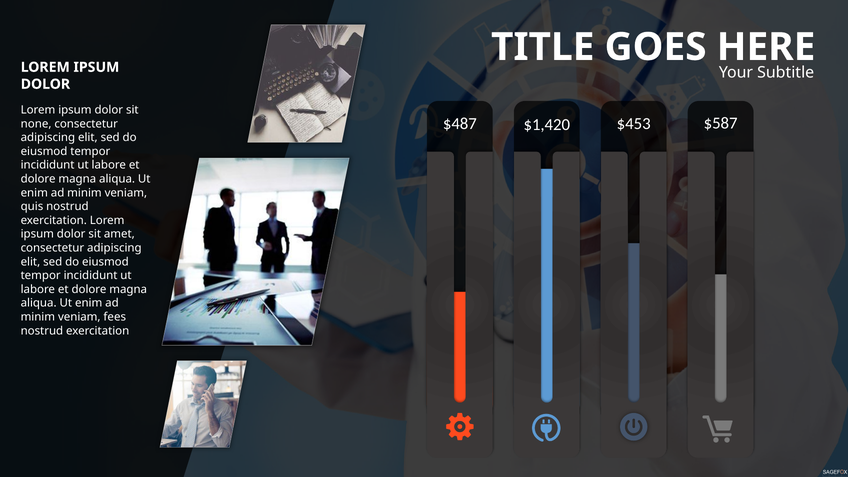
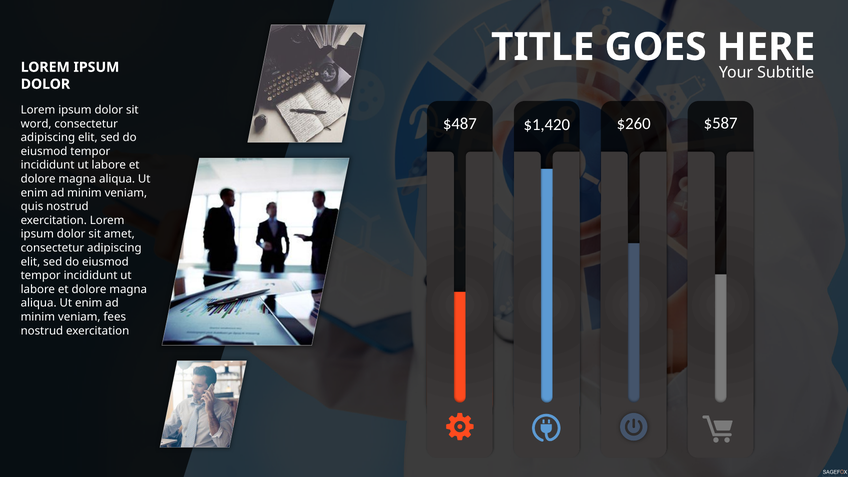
$453: $453 -> $260 (634, 123)
none: none -> word (36, 124)
